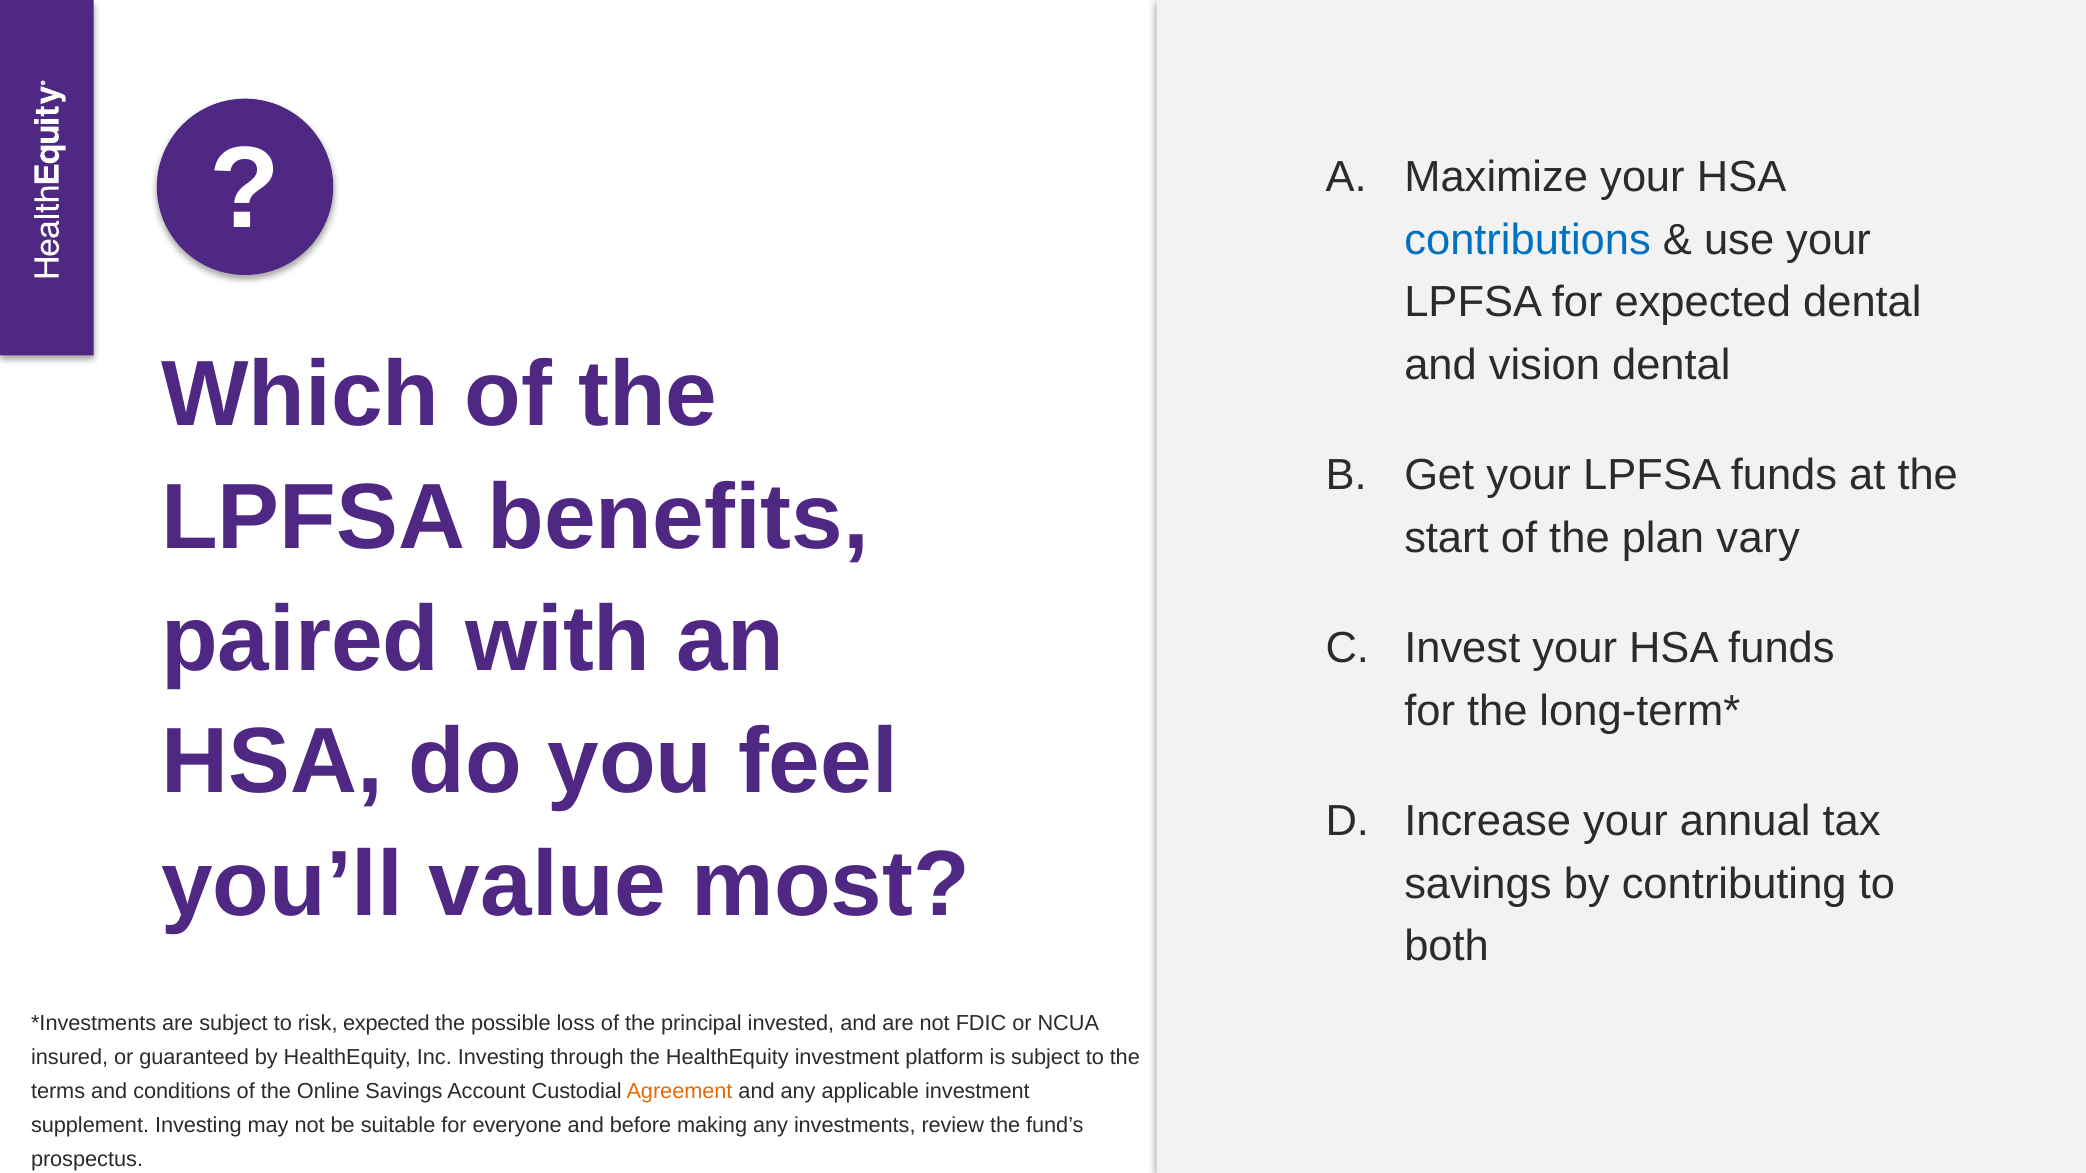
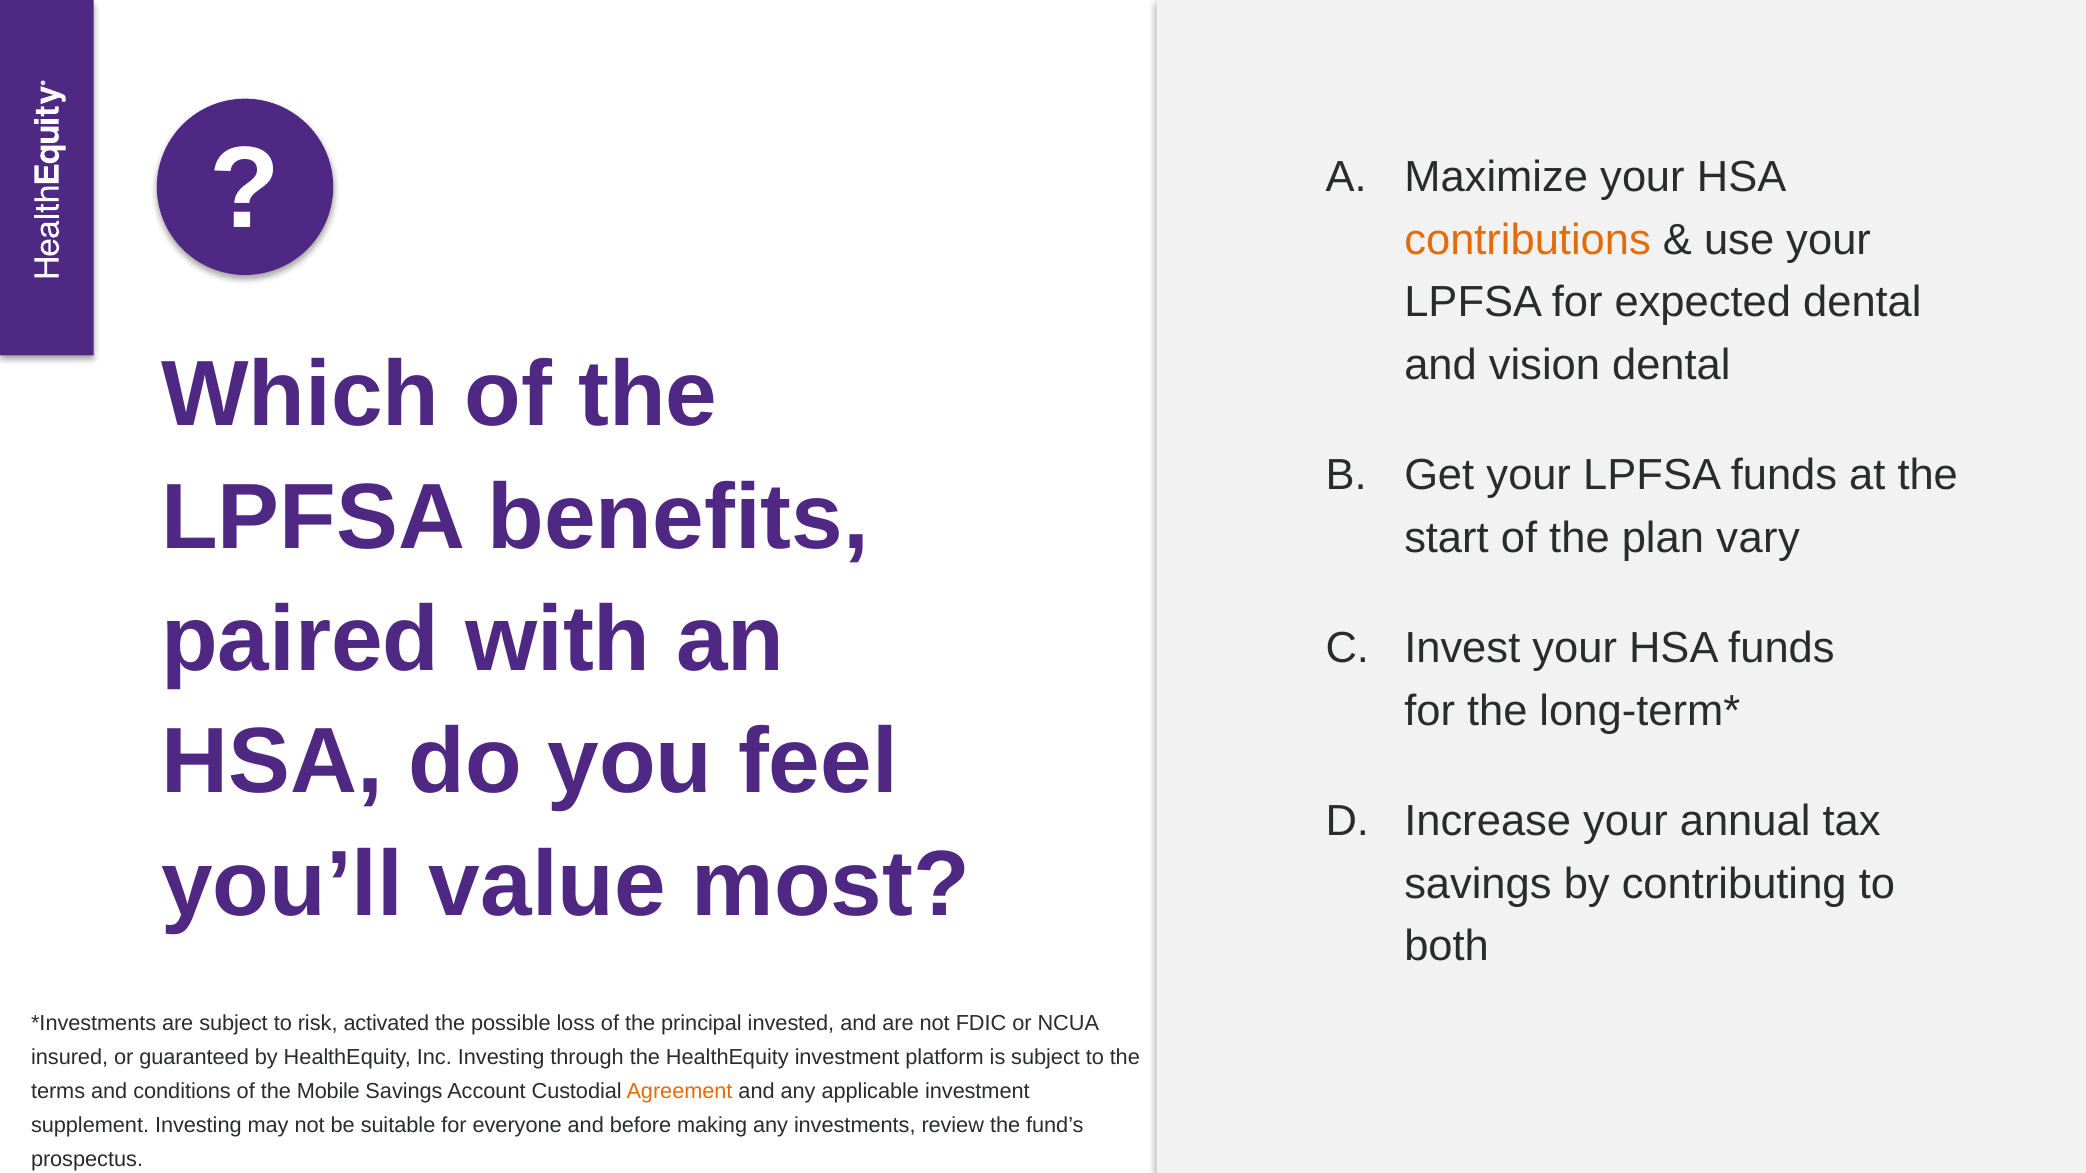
contributions colour: blue -> orange (1528, 240)
risk expected: expected -> activated (386, 1024)
Online: Online -> Mobile (328, 1091)
